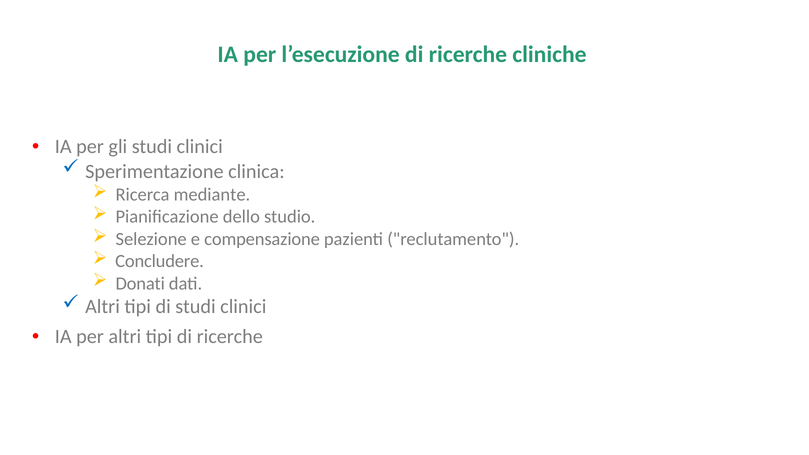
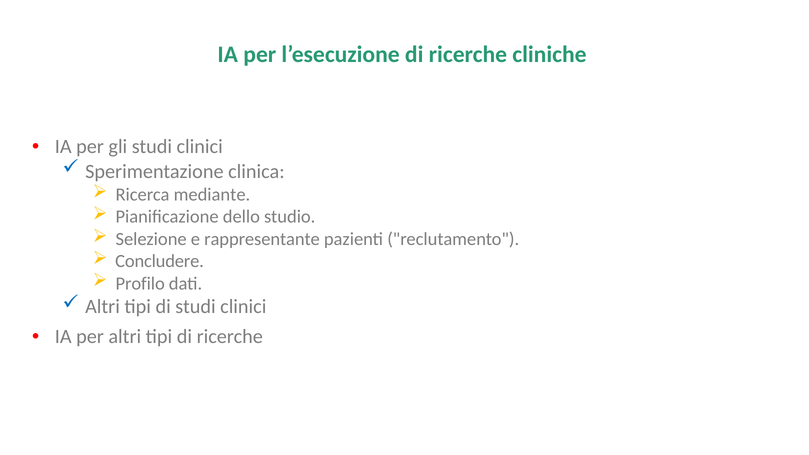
compensazione: compensazione -> rappresentante (262, 239)
Donati: Donati -> Profilo (140, 283)
